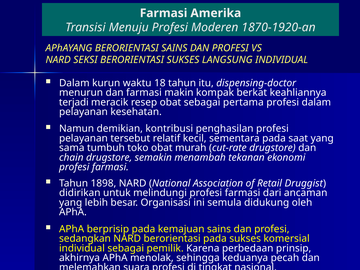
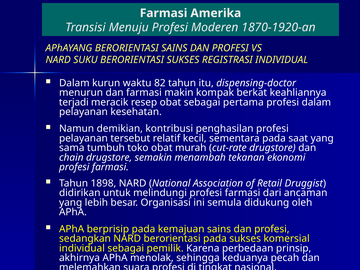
SEKSI: SEKSI -> SUKU (85, 60)
LANGSUNG: LANGSUNG -> REGISTRASI (227, 60)
18: 18 -> 82 (160, 83)
